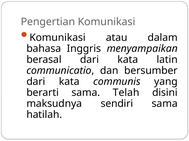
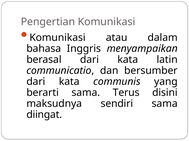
Telah: Telah -> Terus (126, 93)
hatilah: hatilah -> diingat (44, 115)
